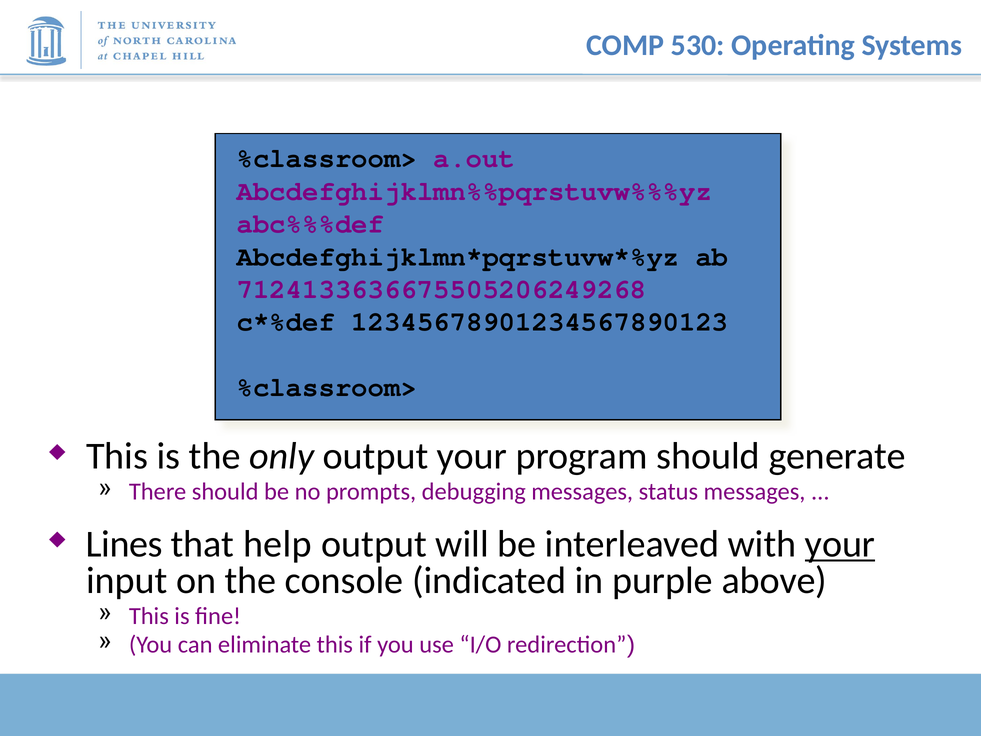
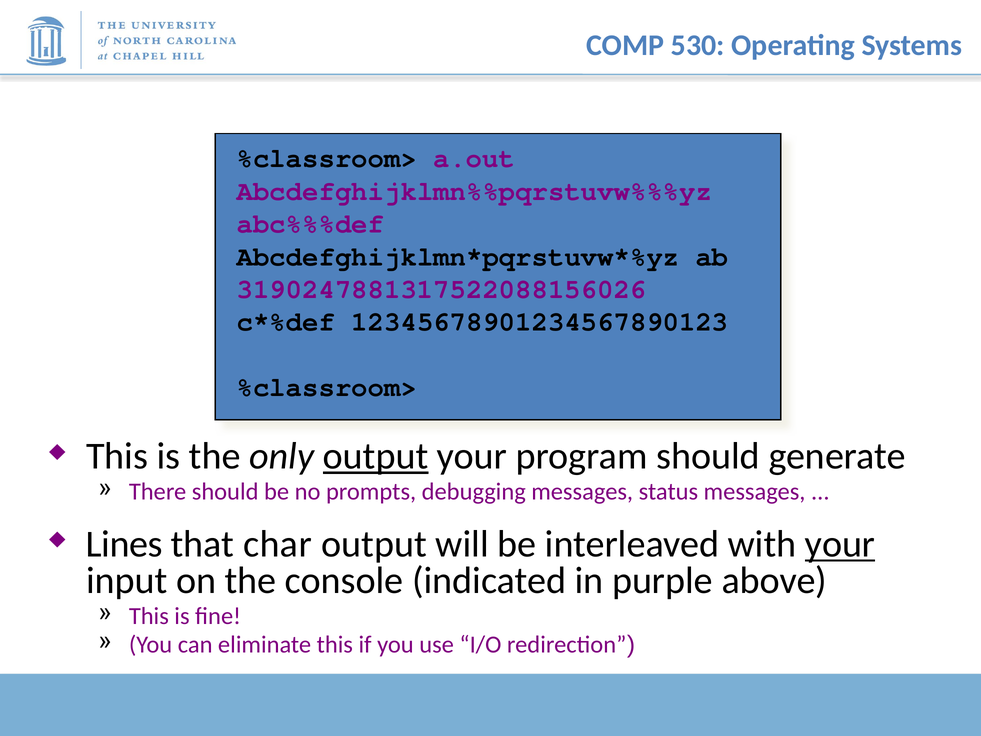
7124133636675505206249268: 7124133636675505206249268 -> 3190247881317522088156026 (442, 289)
output underline: none -> present (376, 456)
help: help -> char (277, 544)
